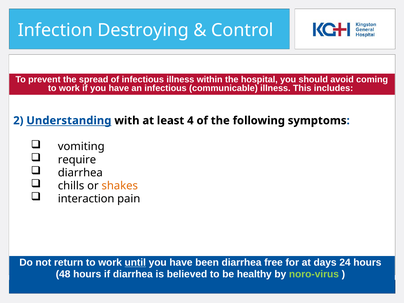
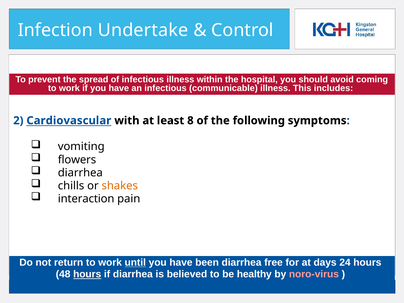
Destroying: Destroying -> Undertake (143, 30)
Understanding: Understanding -> Cardiovascular (69, 121)
4: 4 -> 8 (190, 121)
require: require -> flowers (77, 160)
hours underline: none -> present (87, 274)
noro-virus colour: light green -> pink (314, 274)
